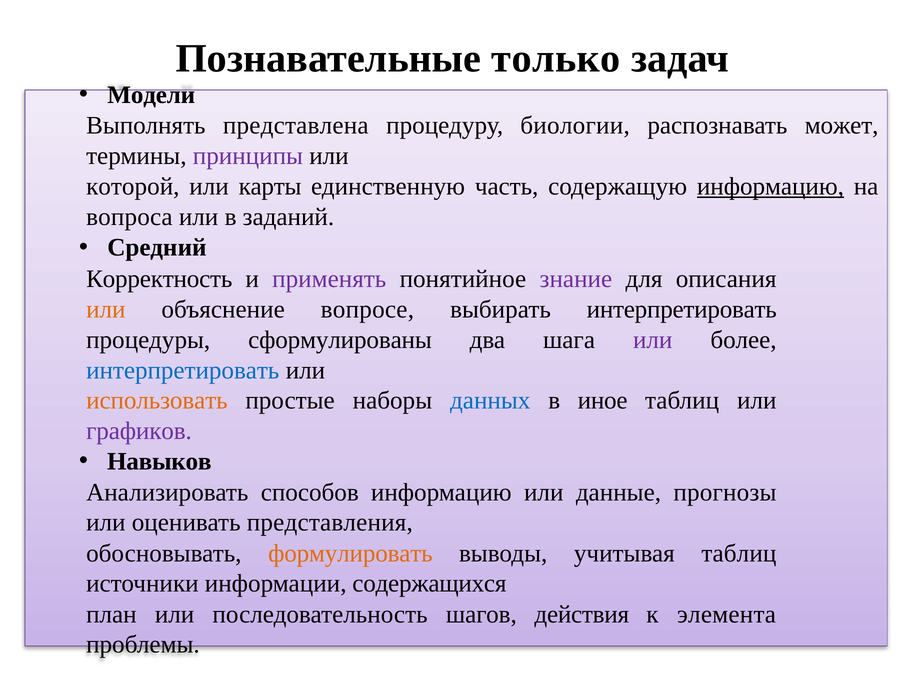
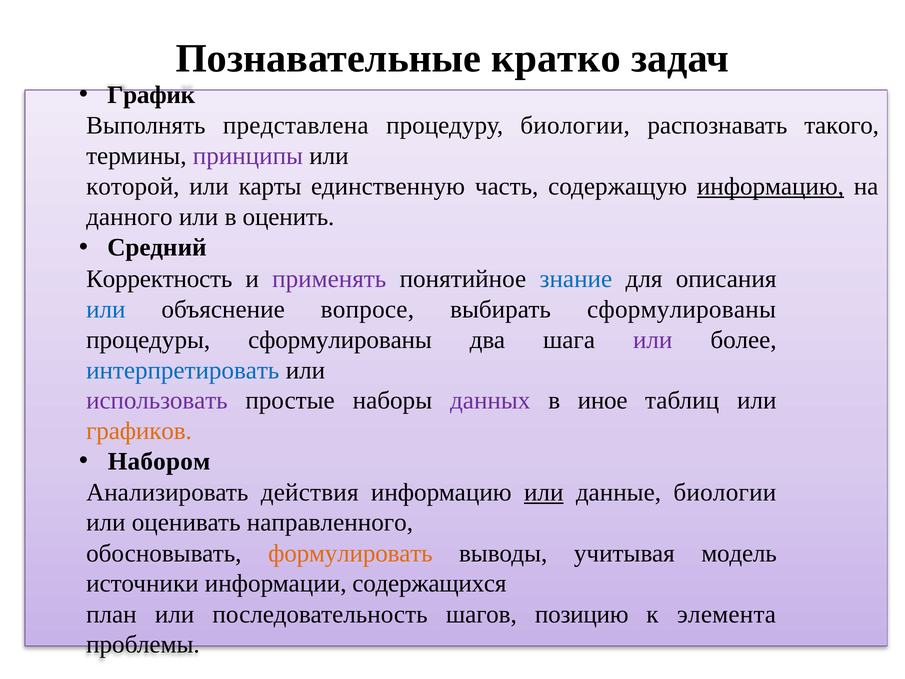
только: только -> кратко (556, 59)
Модели: Модели -> График (151, 95)
может: может -> такого (842, 126)
вопроса: вопроса -> данного (129, 217)
заданий: заданий -> оценить (288, 217)
знание colour: purple -> blue (576, 279)
или colour: orange -> blue (106, 309)
выбирать интерпретировать: интерпретировать -> сформулированы (682, 309)
использовать colour: orange -> purple (157, 400)
данных colour: blue -> purple (490, 400)
графиков colour: purple -> orange (139, 431)
Навыков: Навыков -> Набором (159, 461)
способов: способов -> действия (310, 492)
или underline: none -> present (544, 492)
данные прогнозы: прогнозы -> биологии (725, 492)
представления: представления -> направленного (330, 522)
учитывая таблиц: таблиц -> модель (739, 553)
действия: действия -> позицию (582, 614)
